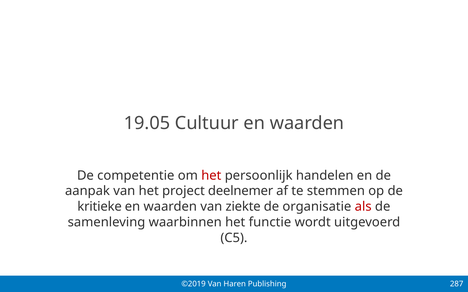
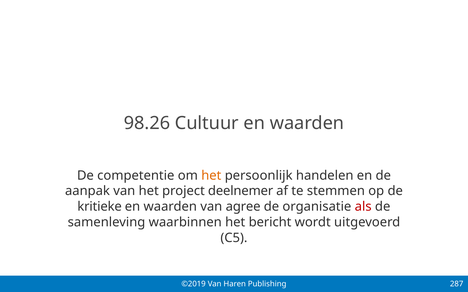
19.05: 19.05 -> 98.26 (147, 123)
het colour: red -> orange (211, 176)
ziekte: ziekte -> agree (243, 207)
functie: functie -> bericht (270, 223)
